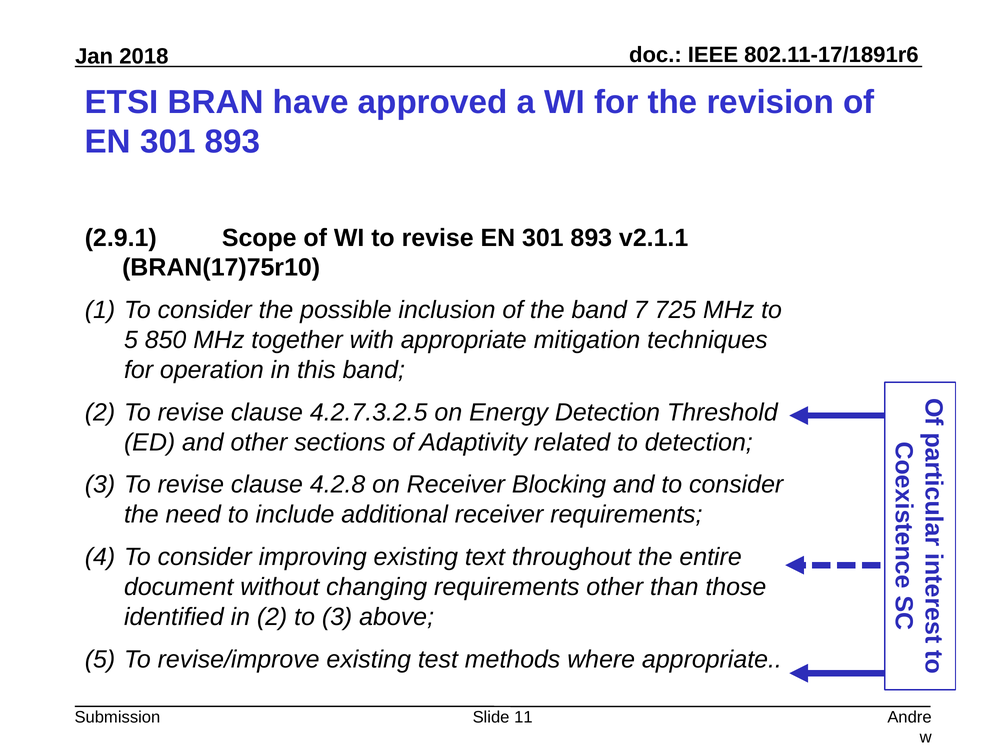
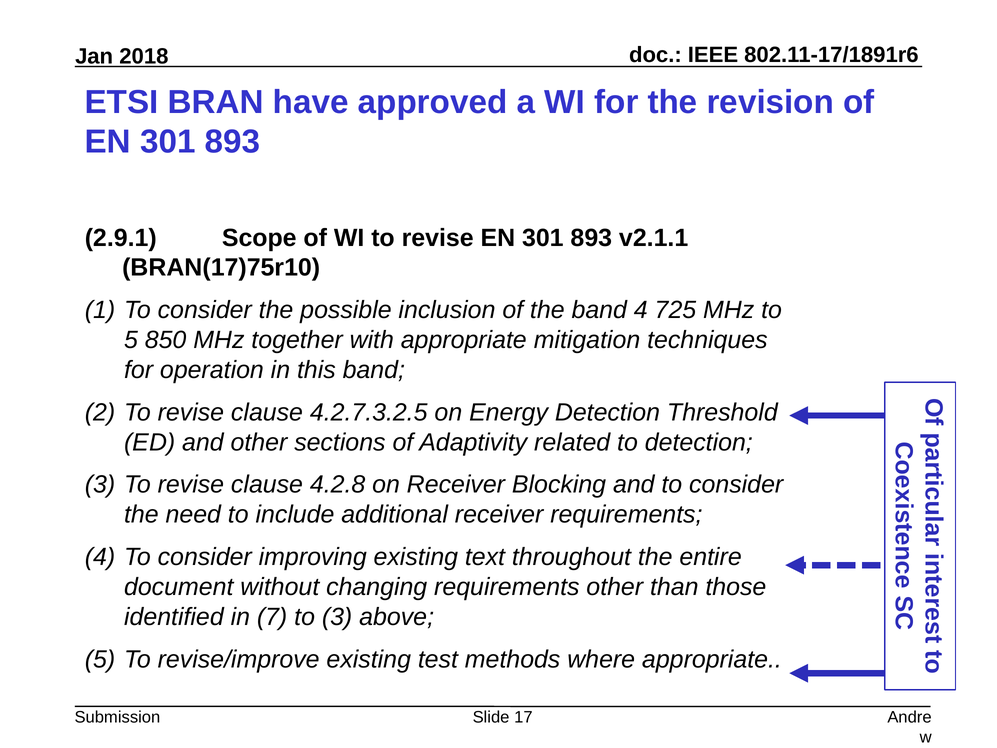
band 7: 7 -> 4 (641, 310)
in 2: 2 -> 7 (272, 617)
11: 11 -> 17 (523, 717)
